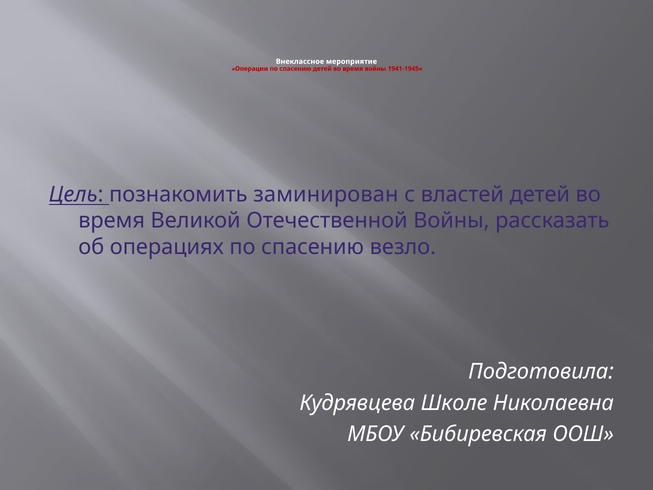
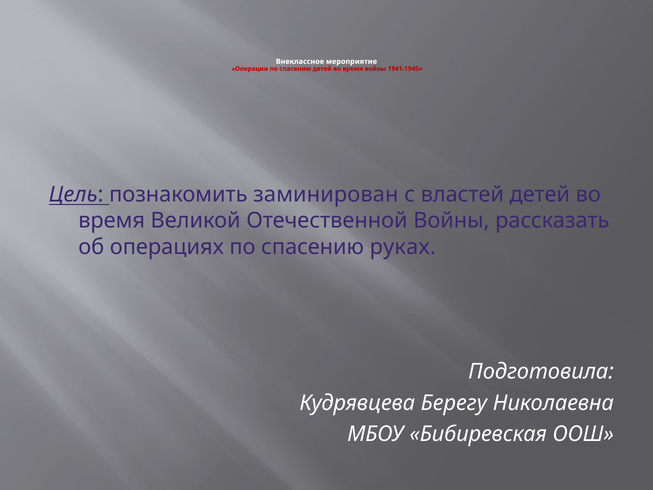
везло: везло -> руках (403, 247)
Школе: Школе -> Берегу (454, 403)
